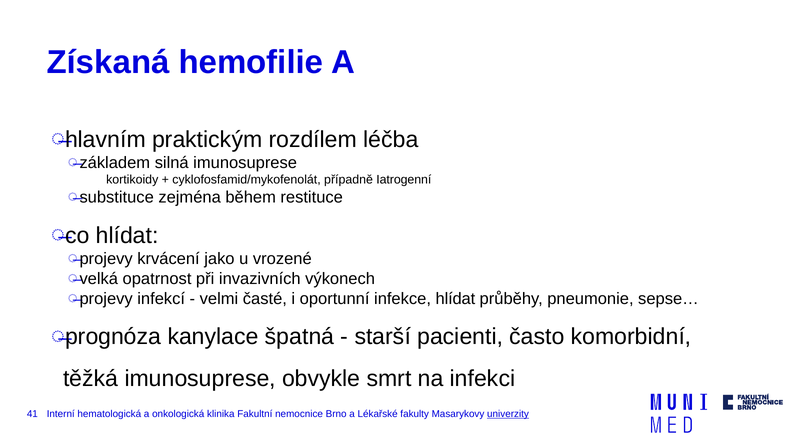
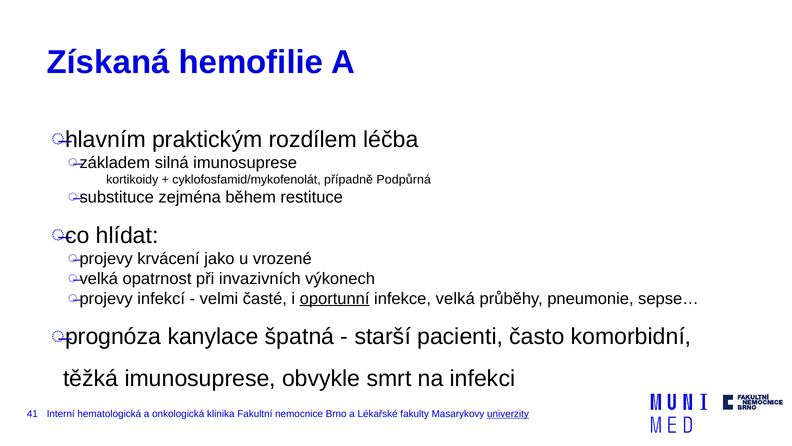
Iatrogenní: Iatrogenní -> Podpůrná (404, 180)
oportunní underline: none -> present (335, 298)
infekce hlídat: hlídat -> velká (455, 298)
